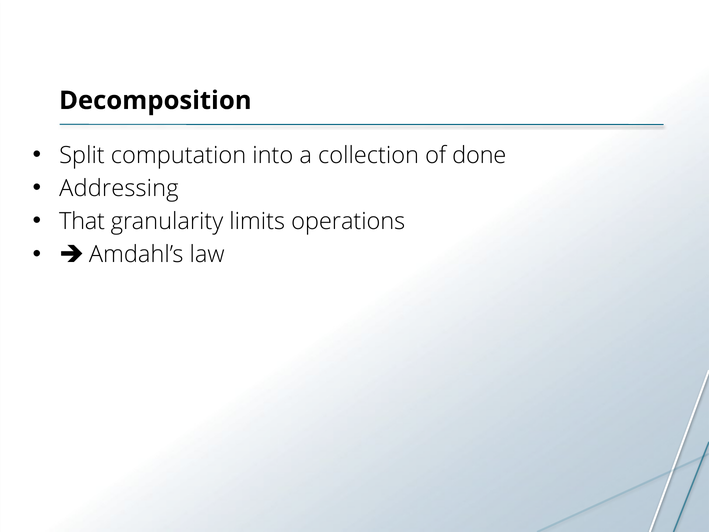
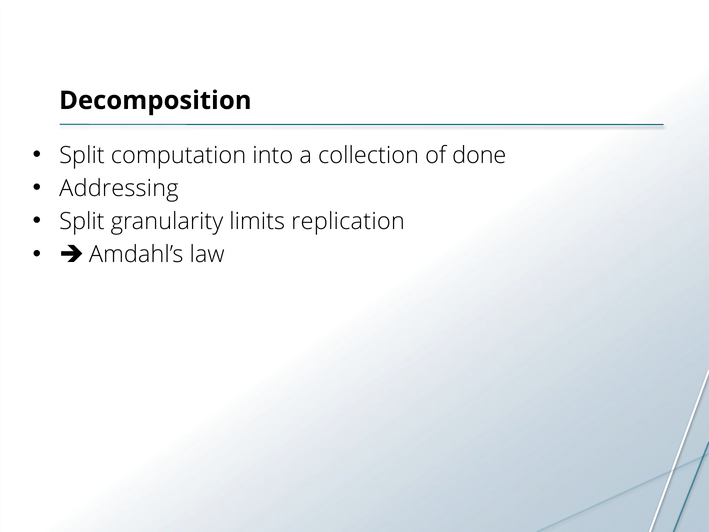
That: That -> Split (82, 221)
operations: operations -> replication (348, 221)
